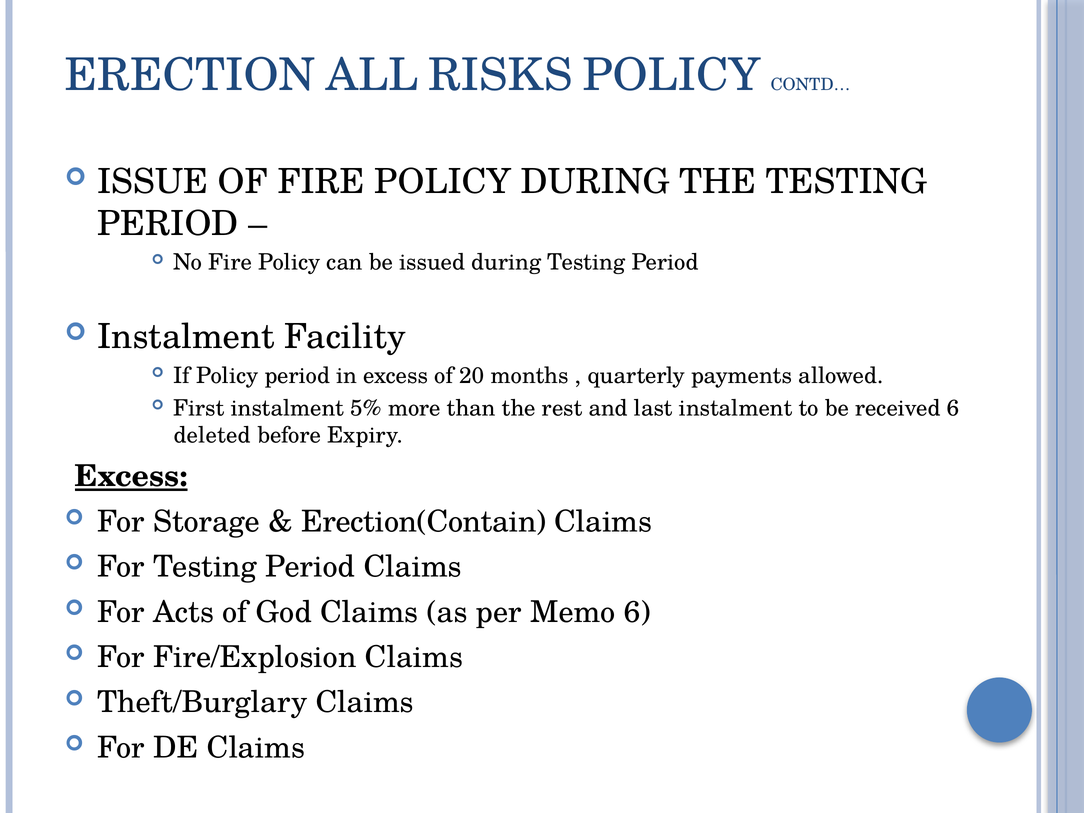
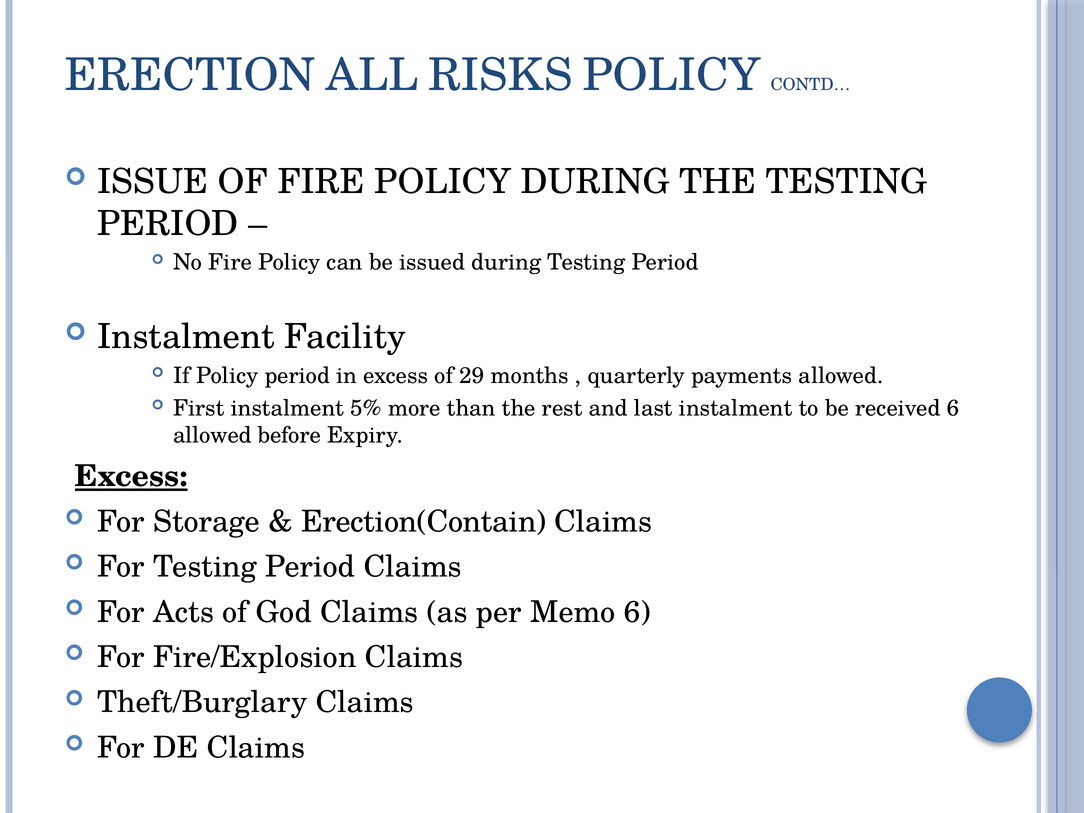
20: 20 -> 29 (472, 376)
deleted: deleted -> allowed (212, 435)
